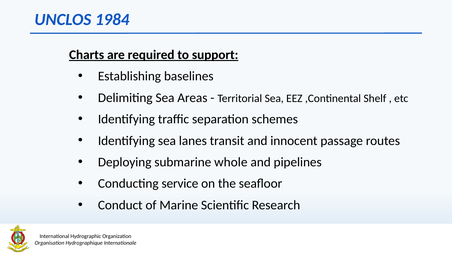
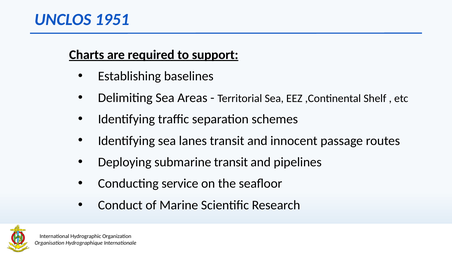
1984: 1984 -> 1951 (112, 20)
submarine whole: whole -> transit (231, 162)
